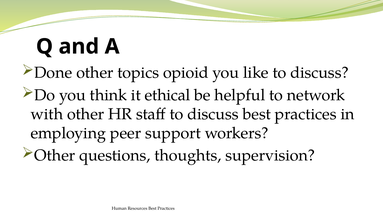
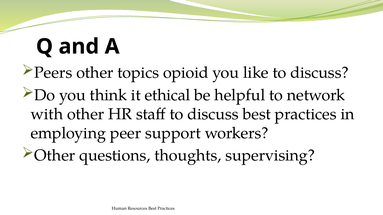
Done: Done -> Peers (53, 73)
supervision: supervision -> supervising (270, 156)
